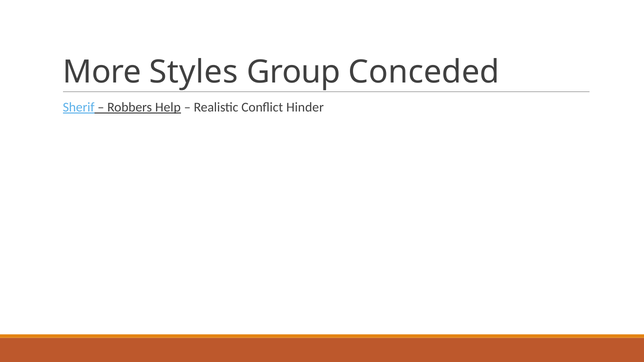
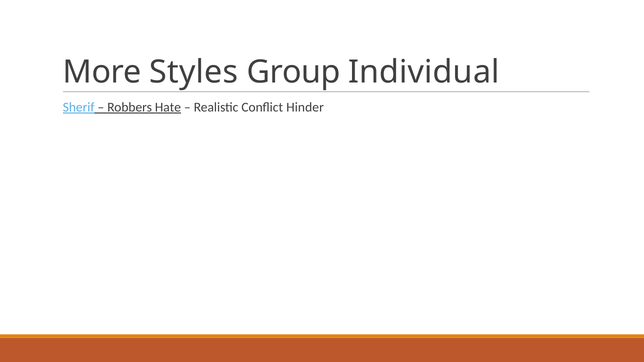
Conceded: Conceded -> Individual (424, 72)
Help: Help -> Hate (168, 107)
